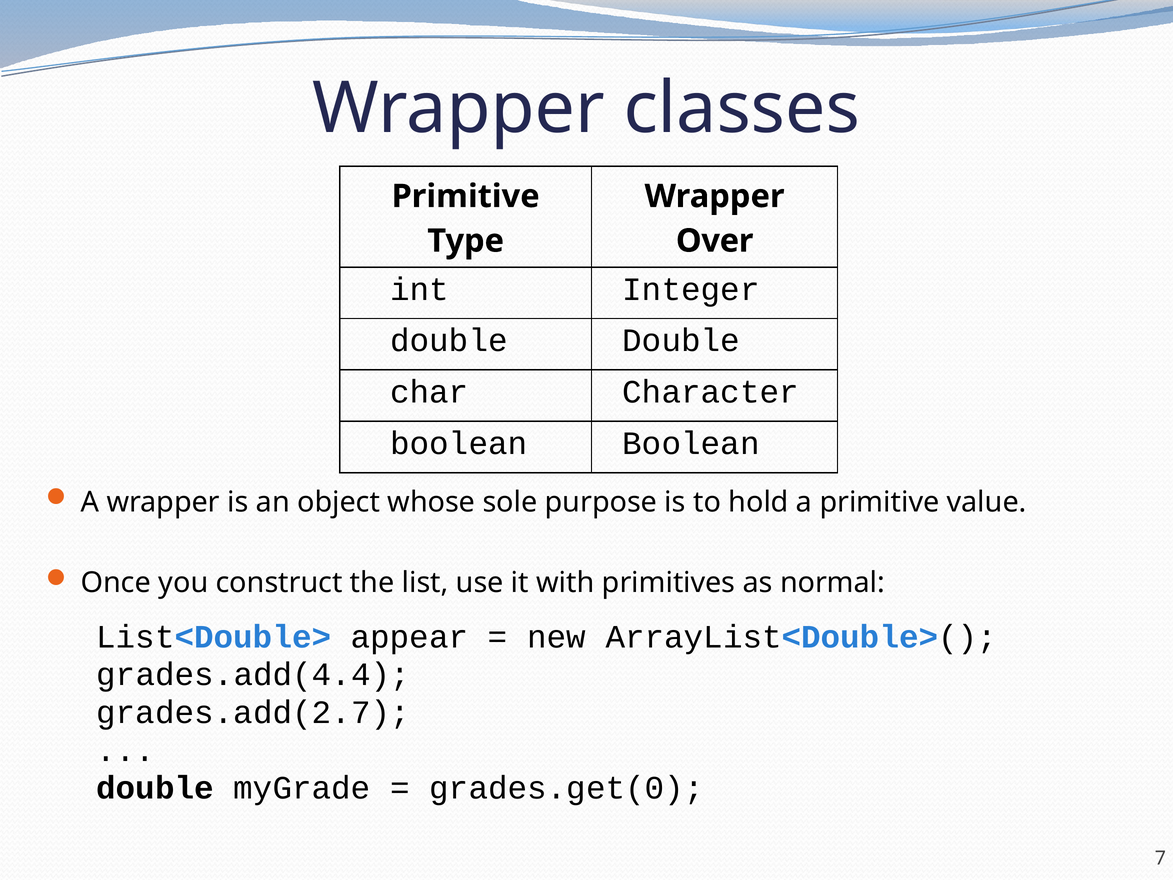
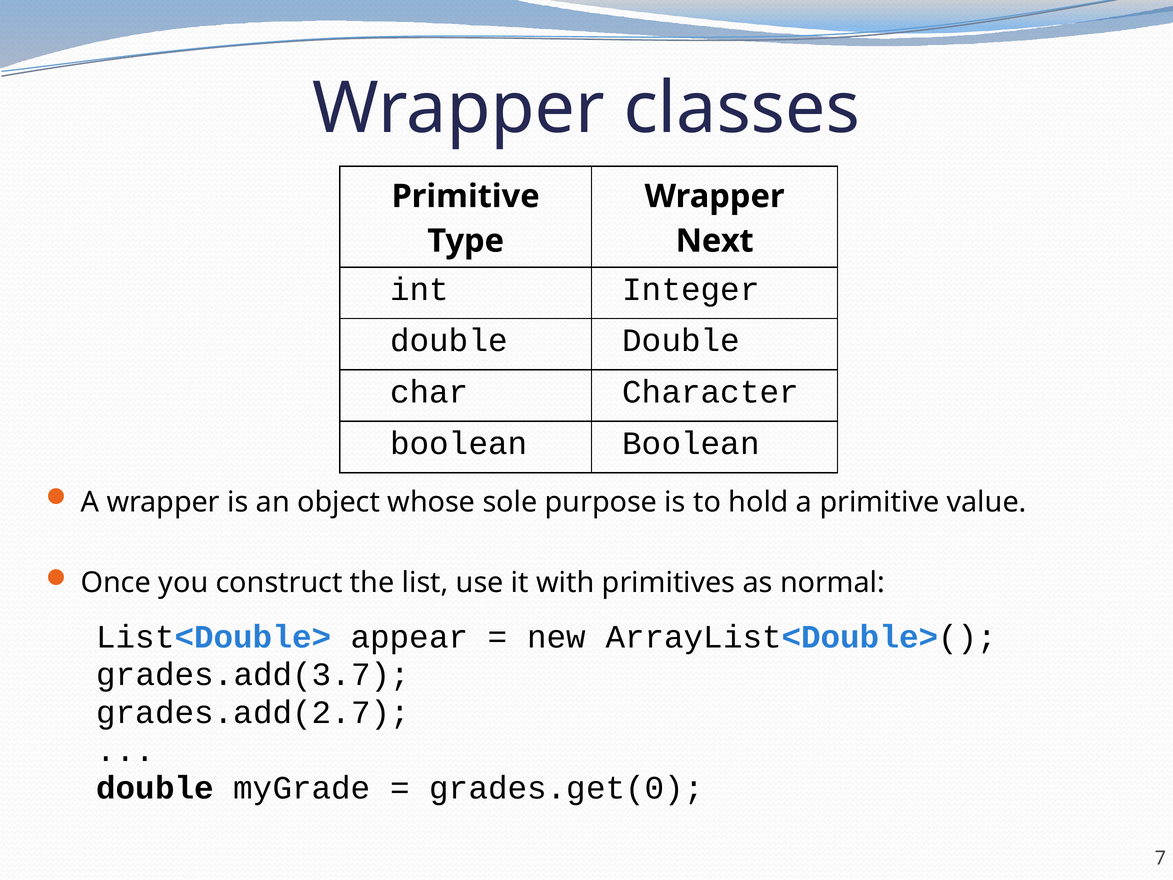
Over: Over -> Next (715, 241)
grades.add(4.4: grades.add(4.4 -> grades.add(3.7 (253, 674)
